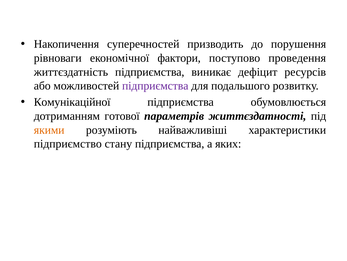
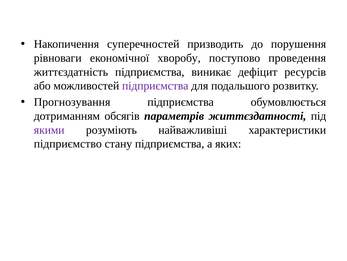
фактори: фактори -> хворобу (179, 58)
Комунікаційної: Комунікаційної -> Прогнозування (72, 102)
готової: готової -> обсягів (122, 116)
якими colour: orange -> purple (49, 130)
